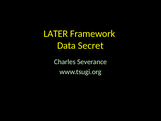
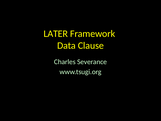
Secret: Secret -> Clause (91, 45)
